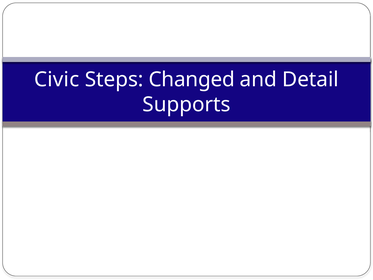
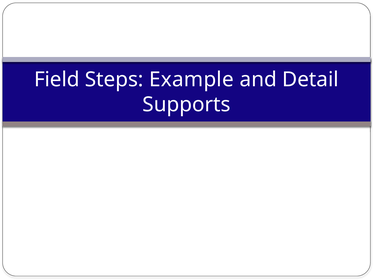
Civic: Civic -> Field (57, 80)
Changed: Changed -> Example (191, 80)
